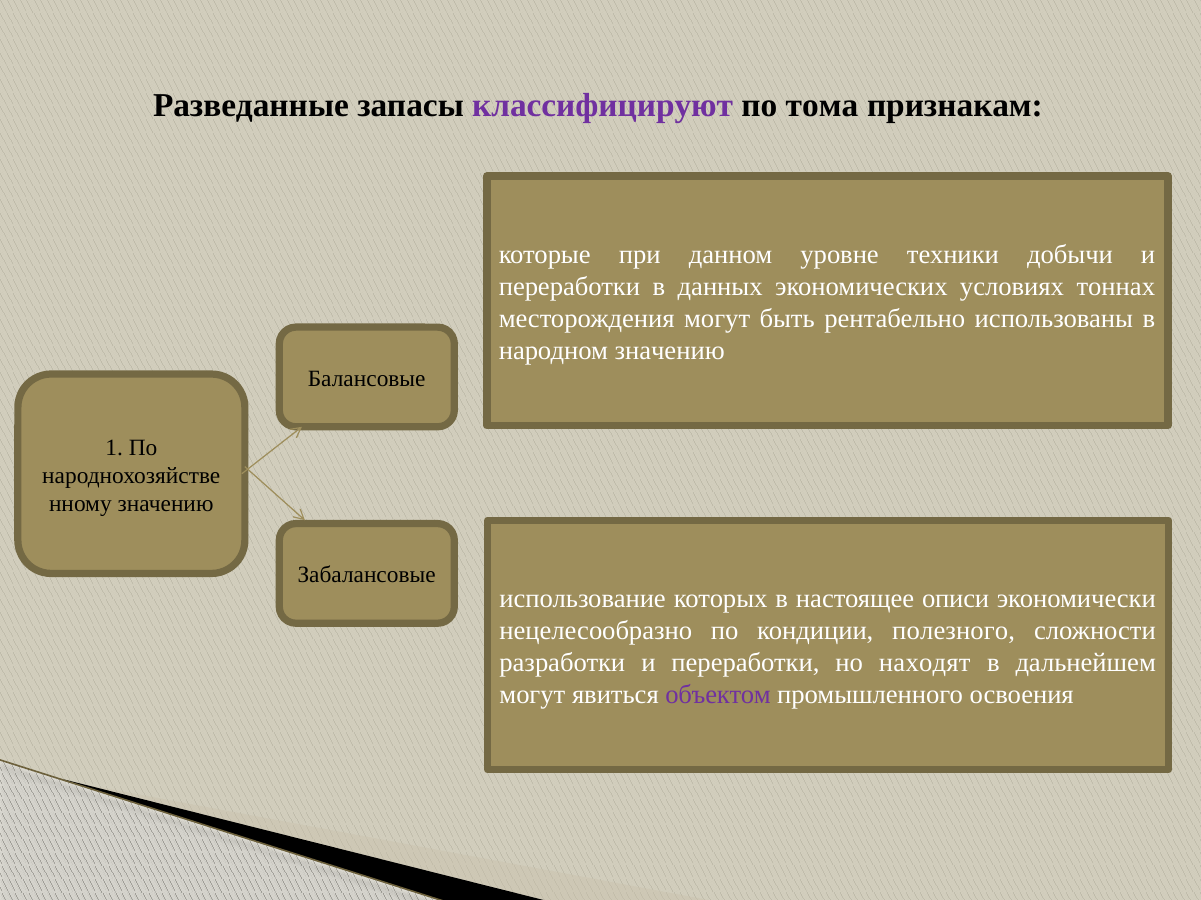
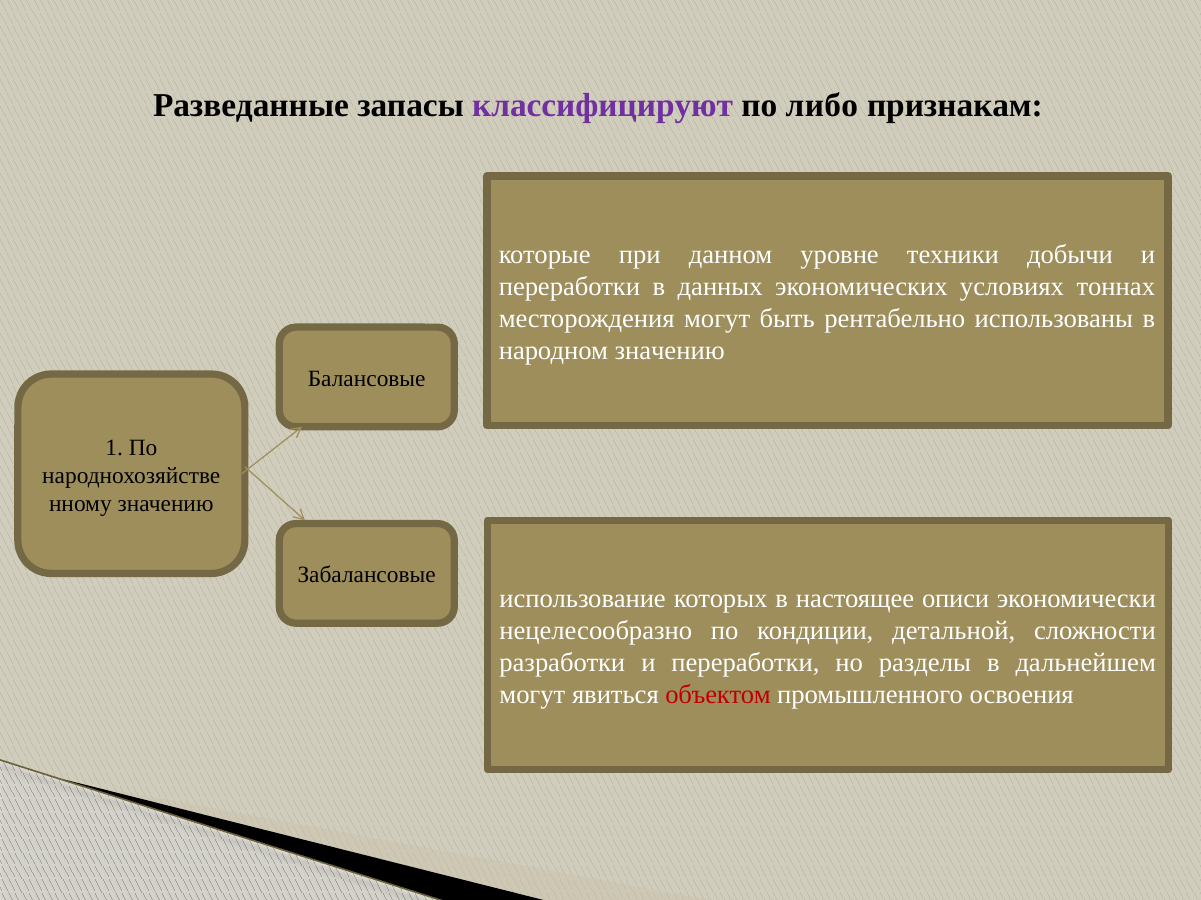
тома: тома -> либо (822, 106)
полезного: полезного -> детальной (954, 631)
находят: находят -> разделы (925, 663)
объектом colour: purple -> red (718, 695)
